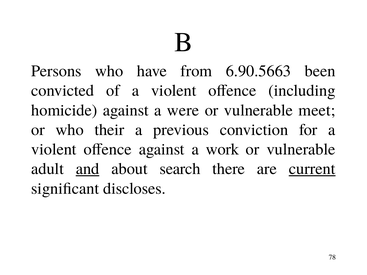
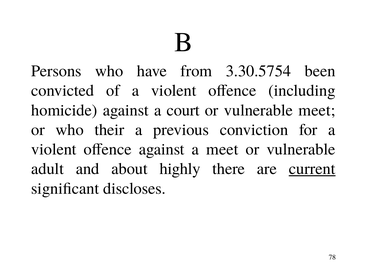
6.90.5663: 6.90.5663 -> 3.30.5754 (258, 71)
were: were -> court (183, 110)
a work: work -> meet (222, 149)
and underline: present -> none (88, 169)
search: search -> highly (180, 169)
